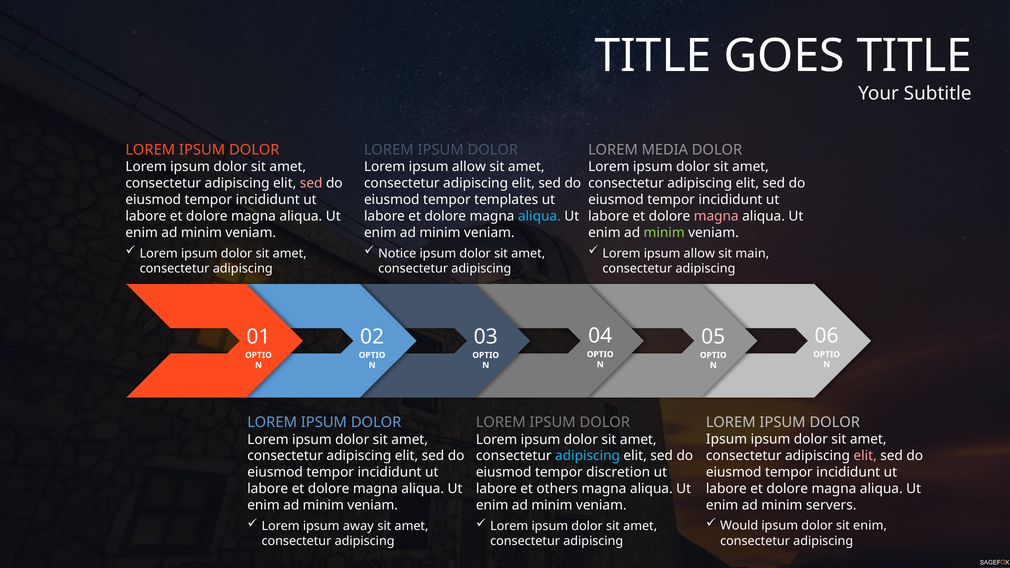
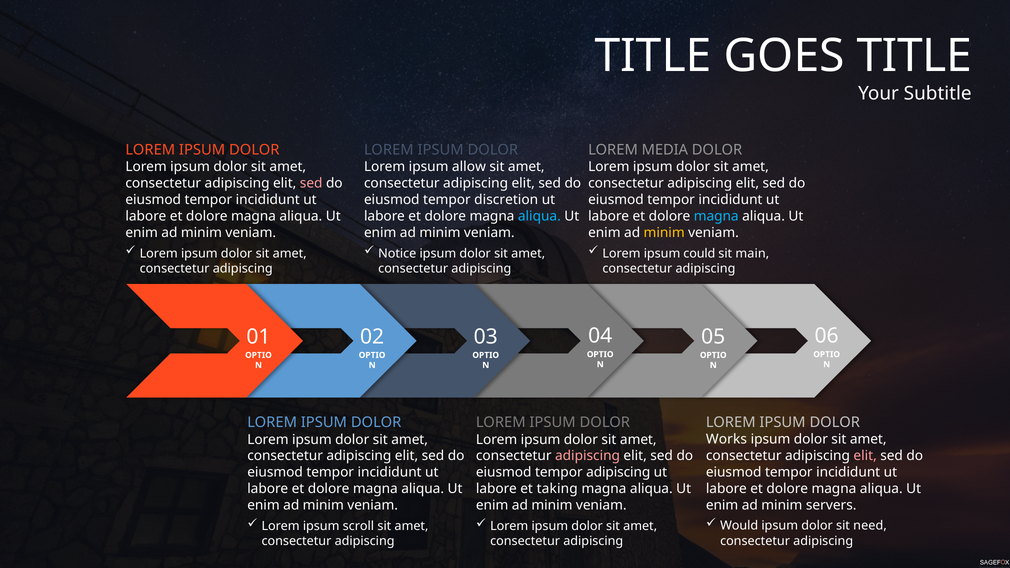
templates: templates -> discretion (506, 200)
magna colour: pink -> light blue (716, 216)
minim colour: light green -> yellow (664, 233)
allow: allow -> could (699, 253)
Ipsum: Ipsum -> Works (726, 439)
adipiscing colour: light blue -> pink (588, 456)
tempor discretion: discretion -> adipiscing (618, 472)
others: others -> taking (557, 489)
sit enim: enim -> need (870, 526)
away: away -> scroll (358, 526)
